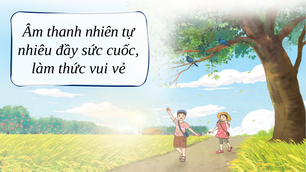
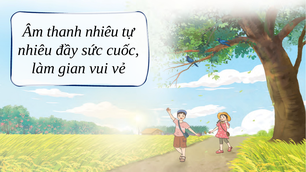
thanh nhiên: nhiên -> nhiêu (102, 32)
thức: thức -> gian (72, 68)
